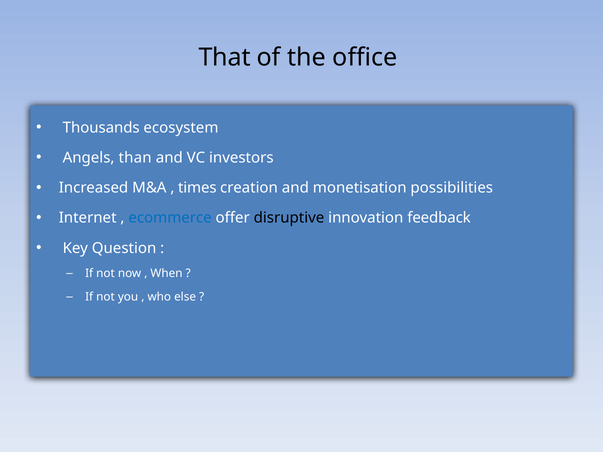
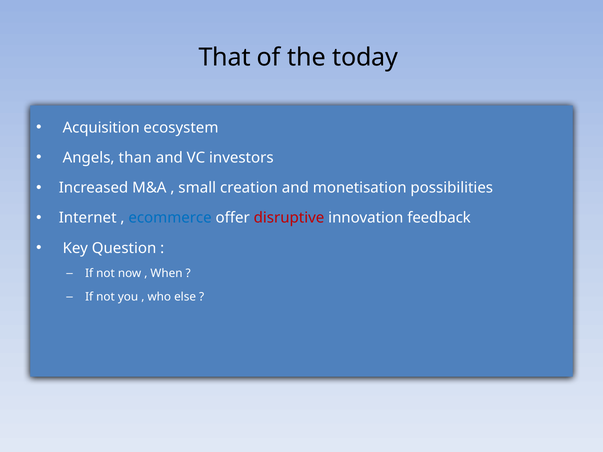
office: office -> today (365, 58)
Thousands: Thousands -> Acquisition (101, 128)
times: times -> small (197, 188)
disruptive colour: black -> red (289, 218)
